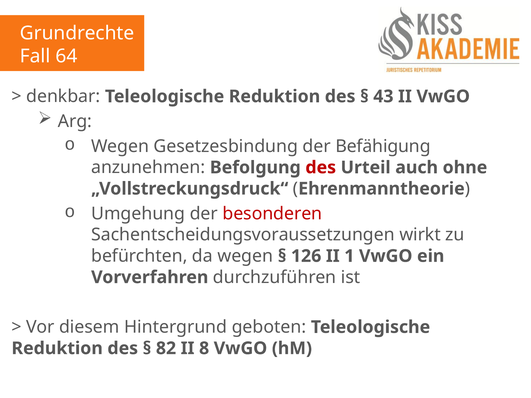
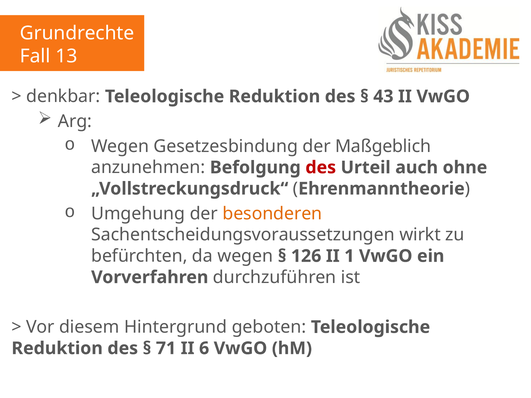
64: 64 -> 13 (66, 56)
Befähigung: Befähigung -> Maßgeblich (383, 146)
besonderen colour: red -> orange (272, 214)
82: 82 -> 71 (166, 349)
8: 8 -> 6 (204, 349)
